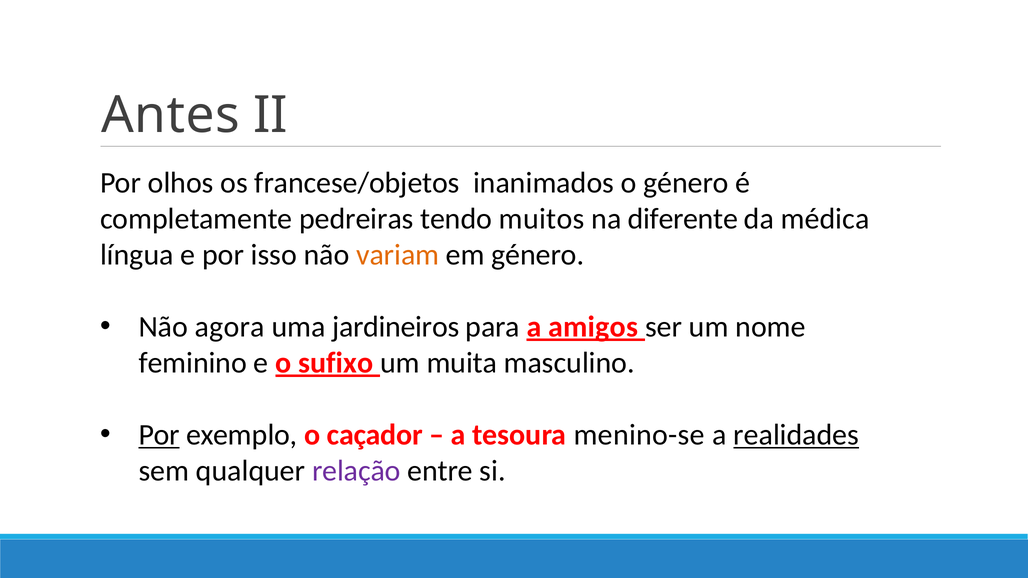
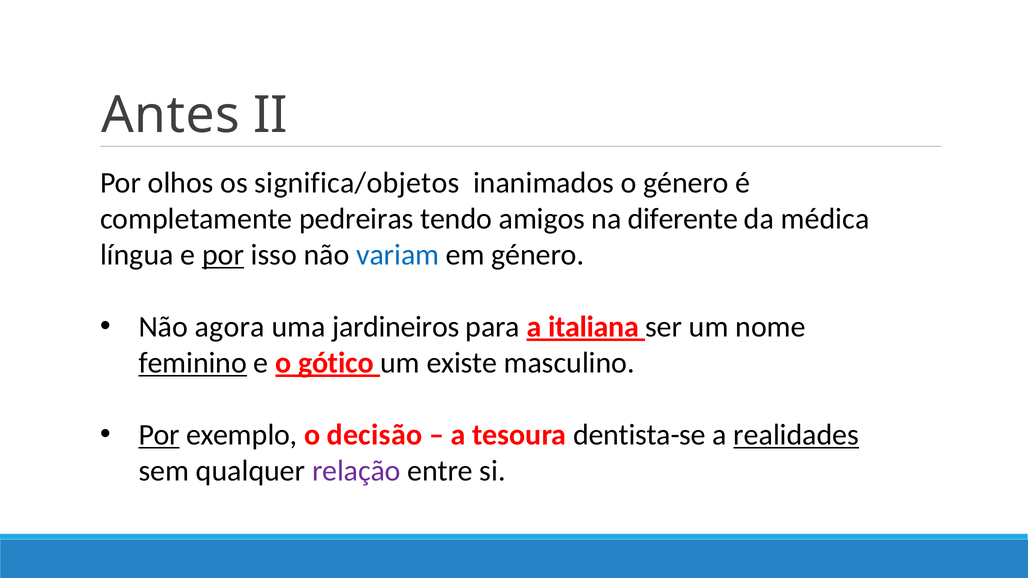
francese/objetos: francese/objetos -> significa/objetos (357, 183)
muitos: muitos -> amigos (542, 219)
por underline: none -> present (223, 255)
variam colour: orange -> blue (398, 255)
amigos: amigos -> italiana (593, 327)
feminino underline: none -> present (193, 363)
sufixo: sufixo -> gótico (336, 363)
muita: muita -> existe (462, 363)
caçador: caçador -> decisão (374, 435)
menino-se: menino-se -> dentista-se (639, 435)
